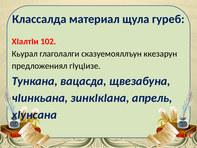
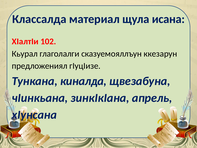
гуреб: гуреб -> исана (168, 19)
вацасда: вацасда -> киналда (83, 81)
